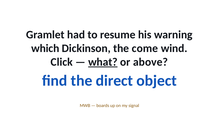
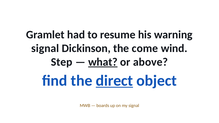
which: which -> signal (45, 48)
Click: Click -> Step (62, 62)
direct underline: none -> present (114, 81)
